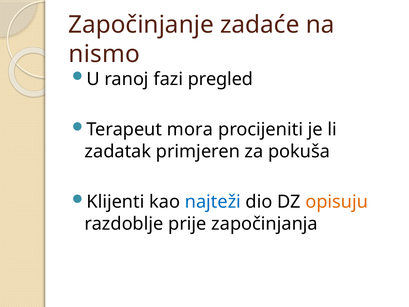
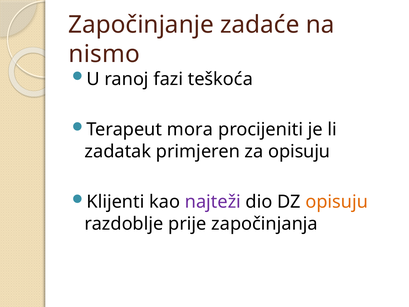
pregled: pregled -> teškoća (220, 79)
za pokuša: pokuša -> opisuju (299, 151)
najteži colour: blue -> purple (213, 202)
